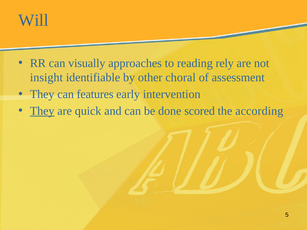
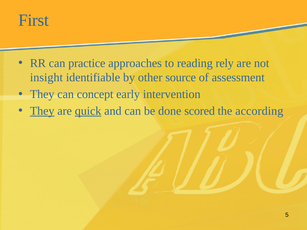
Will: Will -> First (34, 20)
visually: visually -> practice (87, 63)
choral: choral -> source (181, 78)
features: features -> concept (95, 94)
quick underline: none -> present (88, 111)
